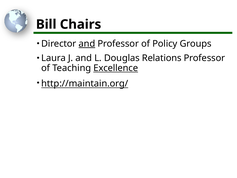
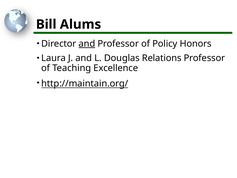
Chairs: Chairs -> Alums (80, 24)
Groups: Groups -> Honors (196, 44)
Excellence underline: present -> none (116, 68)
